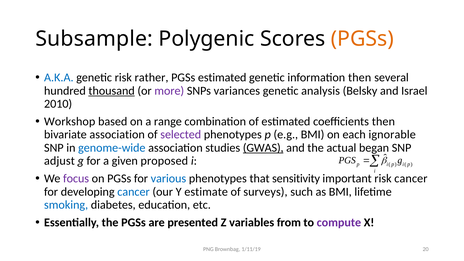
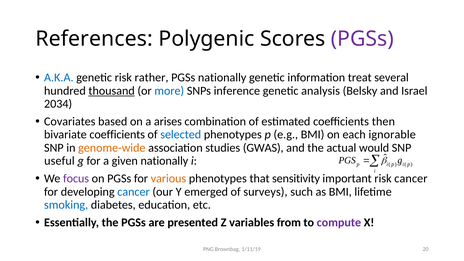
Subsample: Subsample -> References (94, 39)
PGSs colour: orange -> purple (362, 39)
PGSs estimated: estimated -> nationally (222, 78)
information then: then -> treat (360, 78)
more colour: purple -> blue (169, 91)
variances: variances -> inference (237, 91)
2010: 2010 -> 2034 (58, 104)
Workshop: Workshop -> Covariates (70, 122)
range: range -> arises (168, 122)
bivariate association: association -> coefficients (117, 135)
selected colour: purple -> blue (181, 135)
genome-wide colour: blue -> orange (112, 148)
GWAS underline: present -> none (263, 148)
began: began -> would (374, 148)
adjust: adjust -> useful (59, 161)
given proposed: proposed -> nationally (164, 161)
various colour: blue -> orange (168, 179)
estimate: estimate -> emerged (206, 192)
